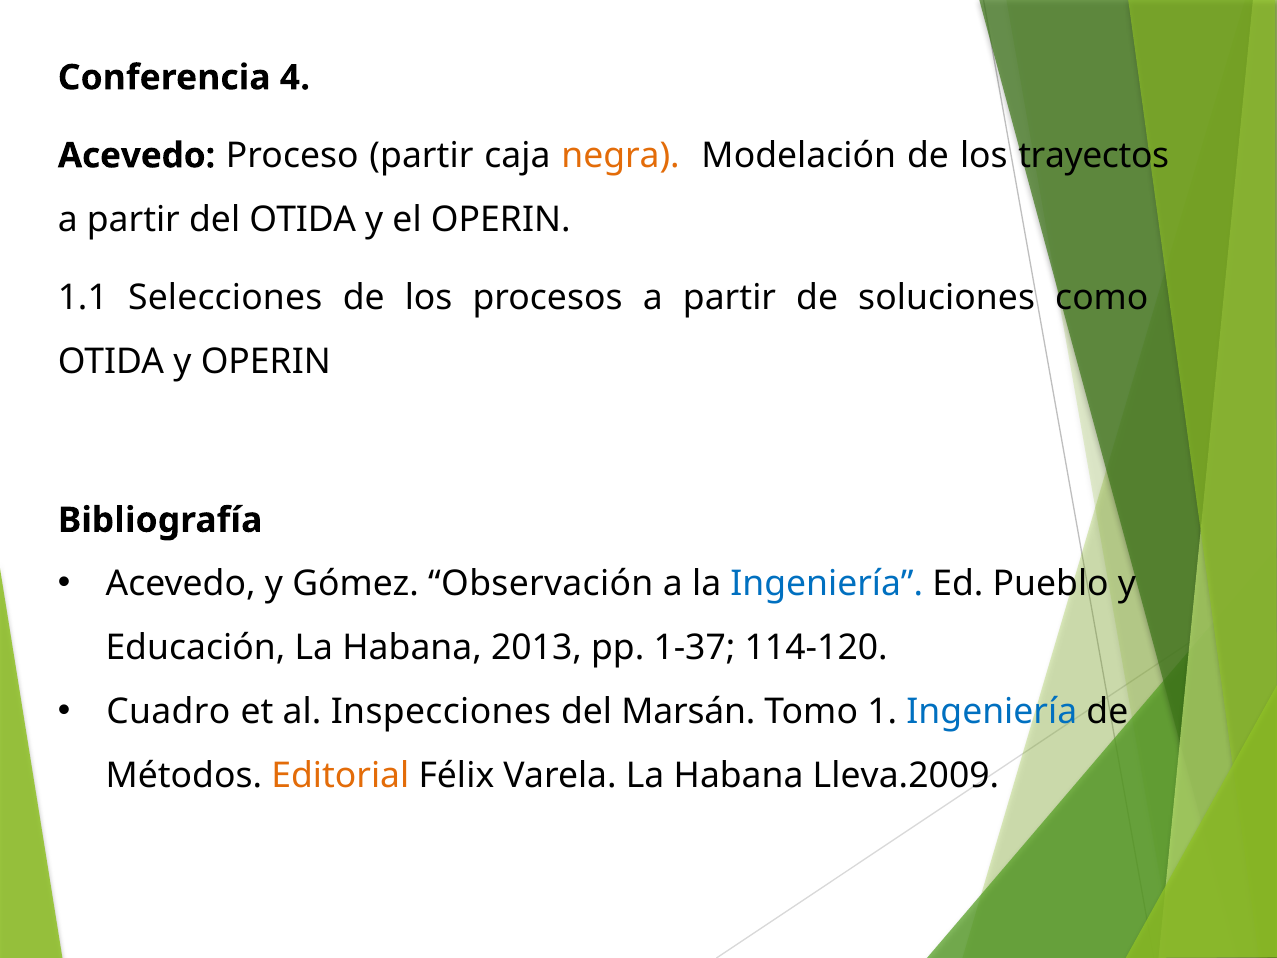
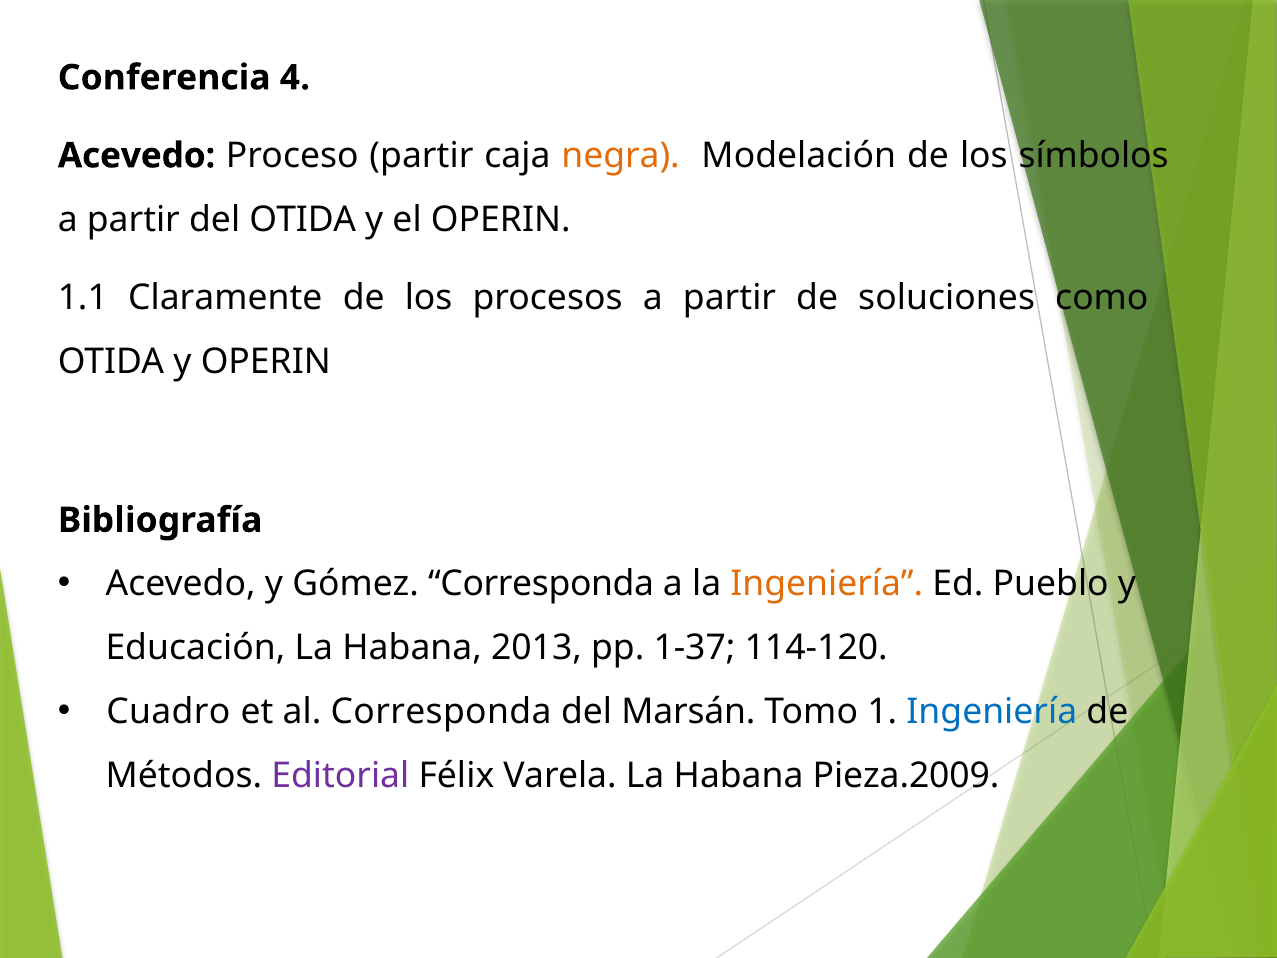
trayectos: trayectos -> símbolos (1094, 156)
Selecciones: Selecciones -> Claramente (225, 298)
Gómez Observación: Observación -> Corresponda (541, 584)
Ingeniería colour: blue -> orange (827, 584)
al Inspecciones: Inspecciones -> Corresponda (441, 712)
Editorial colour: orange -> purple (340, 776)
Lleva.2009: Lleva.2009 -> Pieza.2009 (906, 776)
